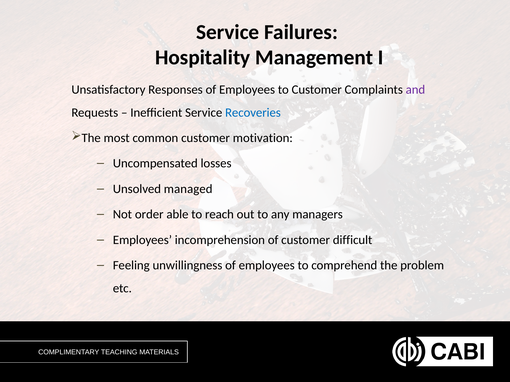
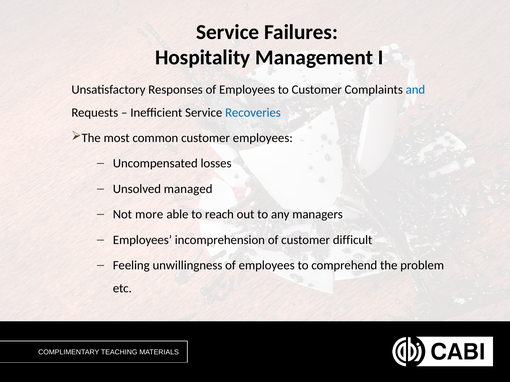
and colour: purple -> blue (415, 90)
customer motivation: motivation -> employees (263, 138)
order: order -> more (149, 215)
